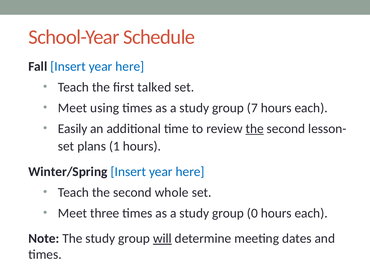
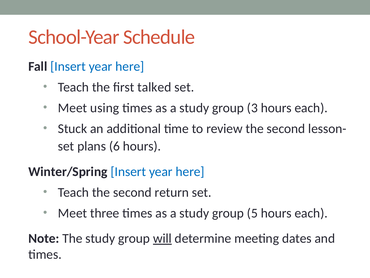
7: 7 -> 3 (252, 108)
Easily: Easily -> Stuck (73, 128)
the underline: present -> none (255, 128)
1: 1 -> 6 (114, 146)
whole: whole -> return (172, 192)
0: 0 -> 5 (252, 213)
